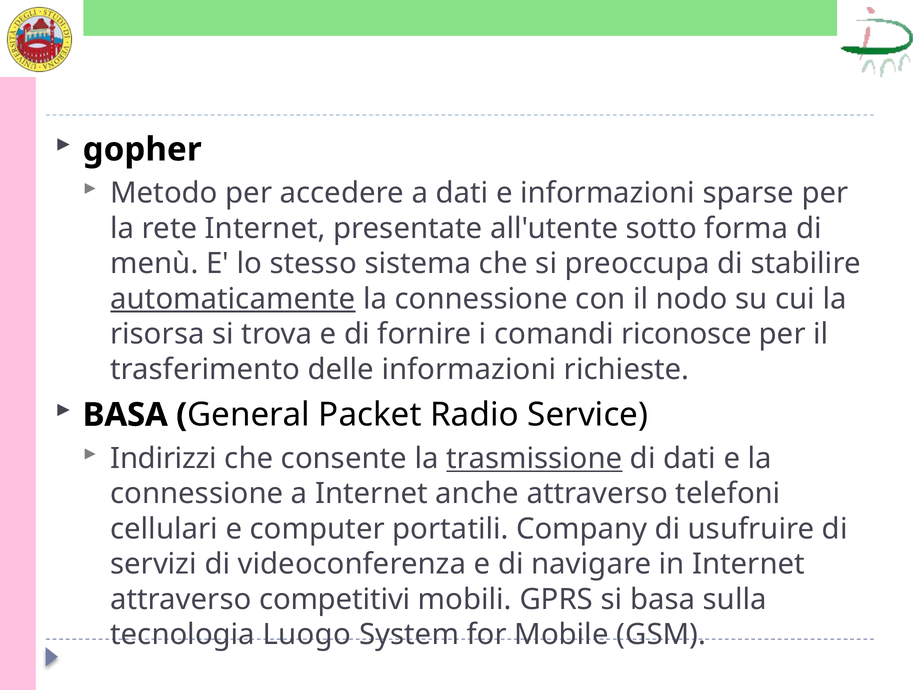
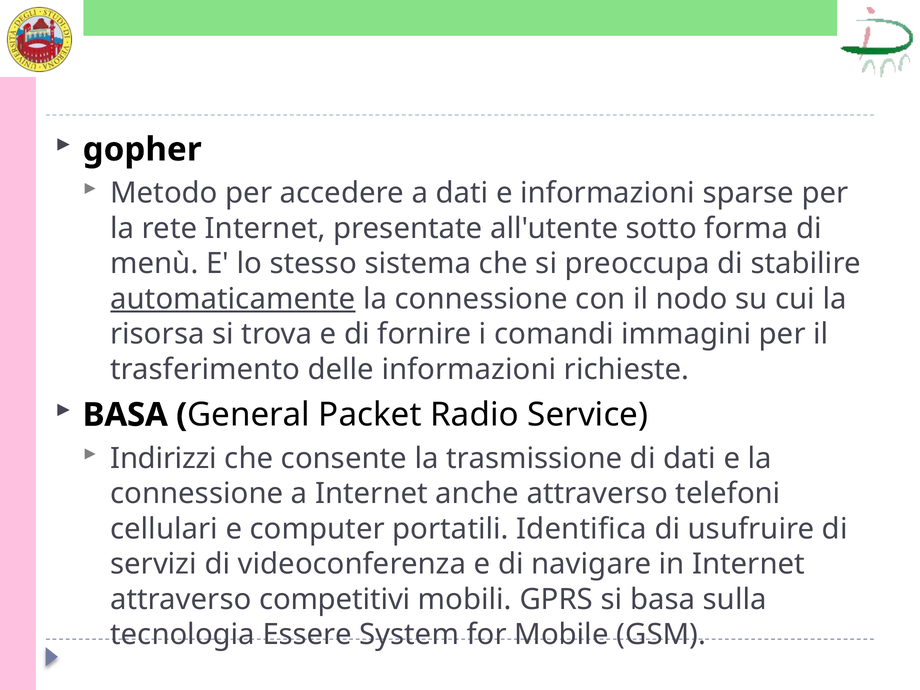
riconosce: riconosce -> immagini (686, 334)
trasmissione underline: present -> none (534, 459)
Company: Company -> Identifica (582, 529)
Luogo: Luogo -> Essere (307, 635)
